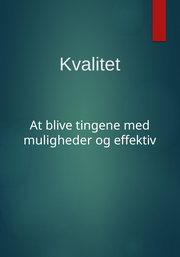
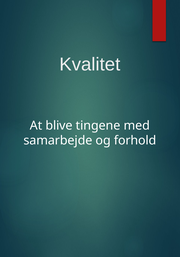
muligheder: muligheder -> samarbejde (58, 141)
effektiv: effektiv -> forhold (135, 141)
